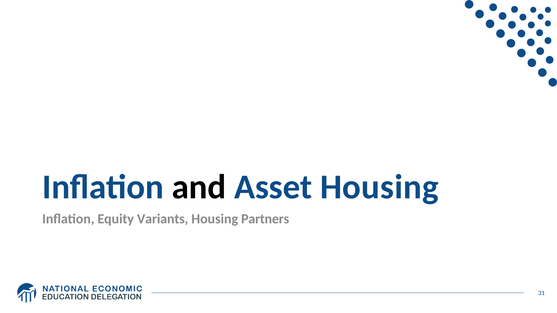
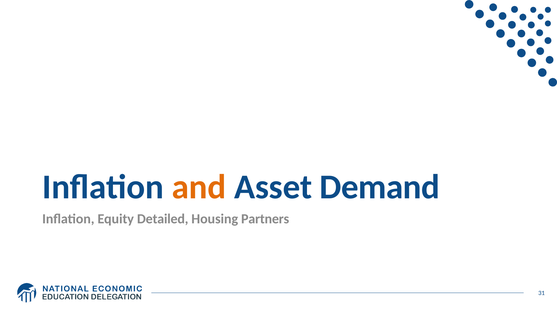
and colour: black -> orange (199, 187)
Asset Housing: Housing -> Demand (380, 187)
Variants: Variants -> Detailed (163, 219)
